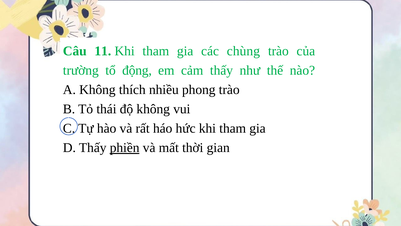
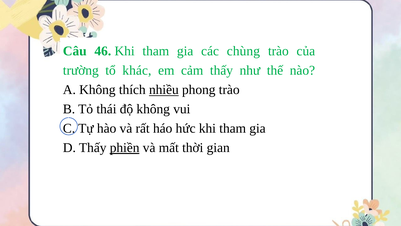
11: 11 -> 46 (103, 51)
động: động -> khác (137, 70)
nhiều underline: none -> present (164, 90)
